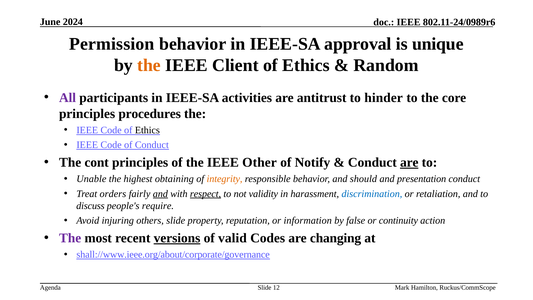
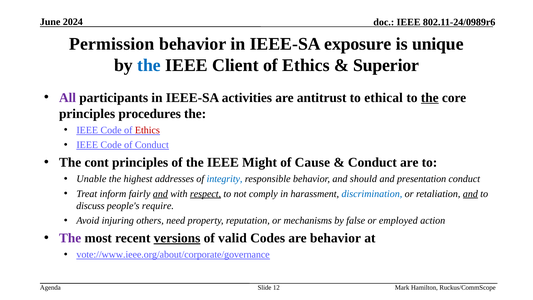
approval: approval -> exposure (358, 44)
the colour: orange -> blue (149, 65)
Random: Random -> Superior (386, 65)
hinder: hinder -> ethical (384, 98)
the underline: none -> present (430, 98)
Ethics colour: black -> red (147, 130)
Other: Other -> Might (260, 162)
Notify: Notify -> Cause (312, 162)
are underline: present -> none (409, 162)
obtaining: obtaining -> addresses (174, 179)
integrity colour: orange -> blue (225, 179)
orders: orders -> inform (113, 194)
validity: validity -> comply (263, 194)
and underline: none -> present (470, 194)
others slide: slide -> need (176, 220)
information: information -> mechanisms (308, 220)
continuity: continuity -> employed (398, 220)
are changing: changing -> behavior (335, 238)
shall://www.ieee.org/about/corporate/governance: shall://www.ieee.org/about/corporate/governance -> vote://www.ieee.org/about/corporate/governance (173, 255)
